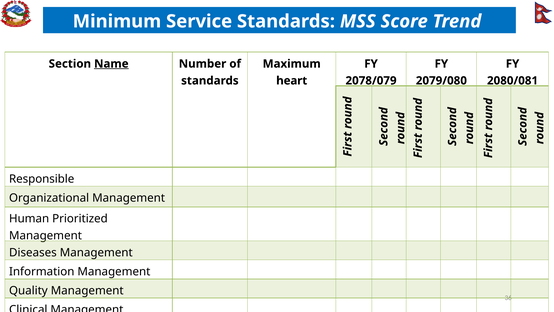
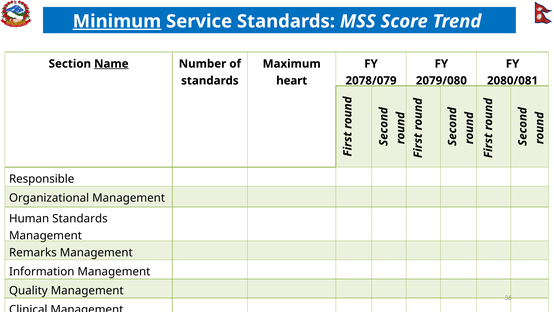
Minimum underline: none -> present (117, 21)
Human Prioritized: Prioritized -> Standards (80, 219)
Diseases: Diseases -> Remarks (33, 252)
